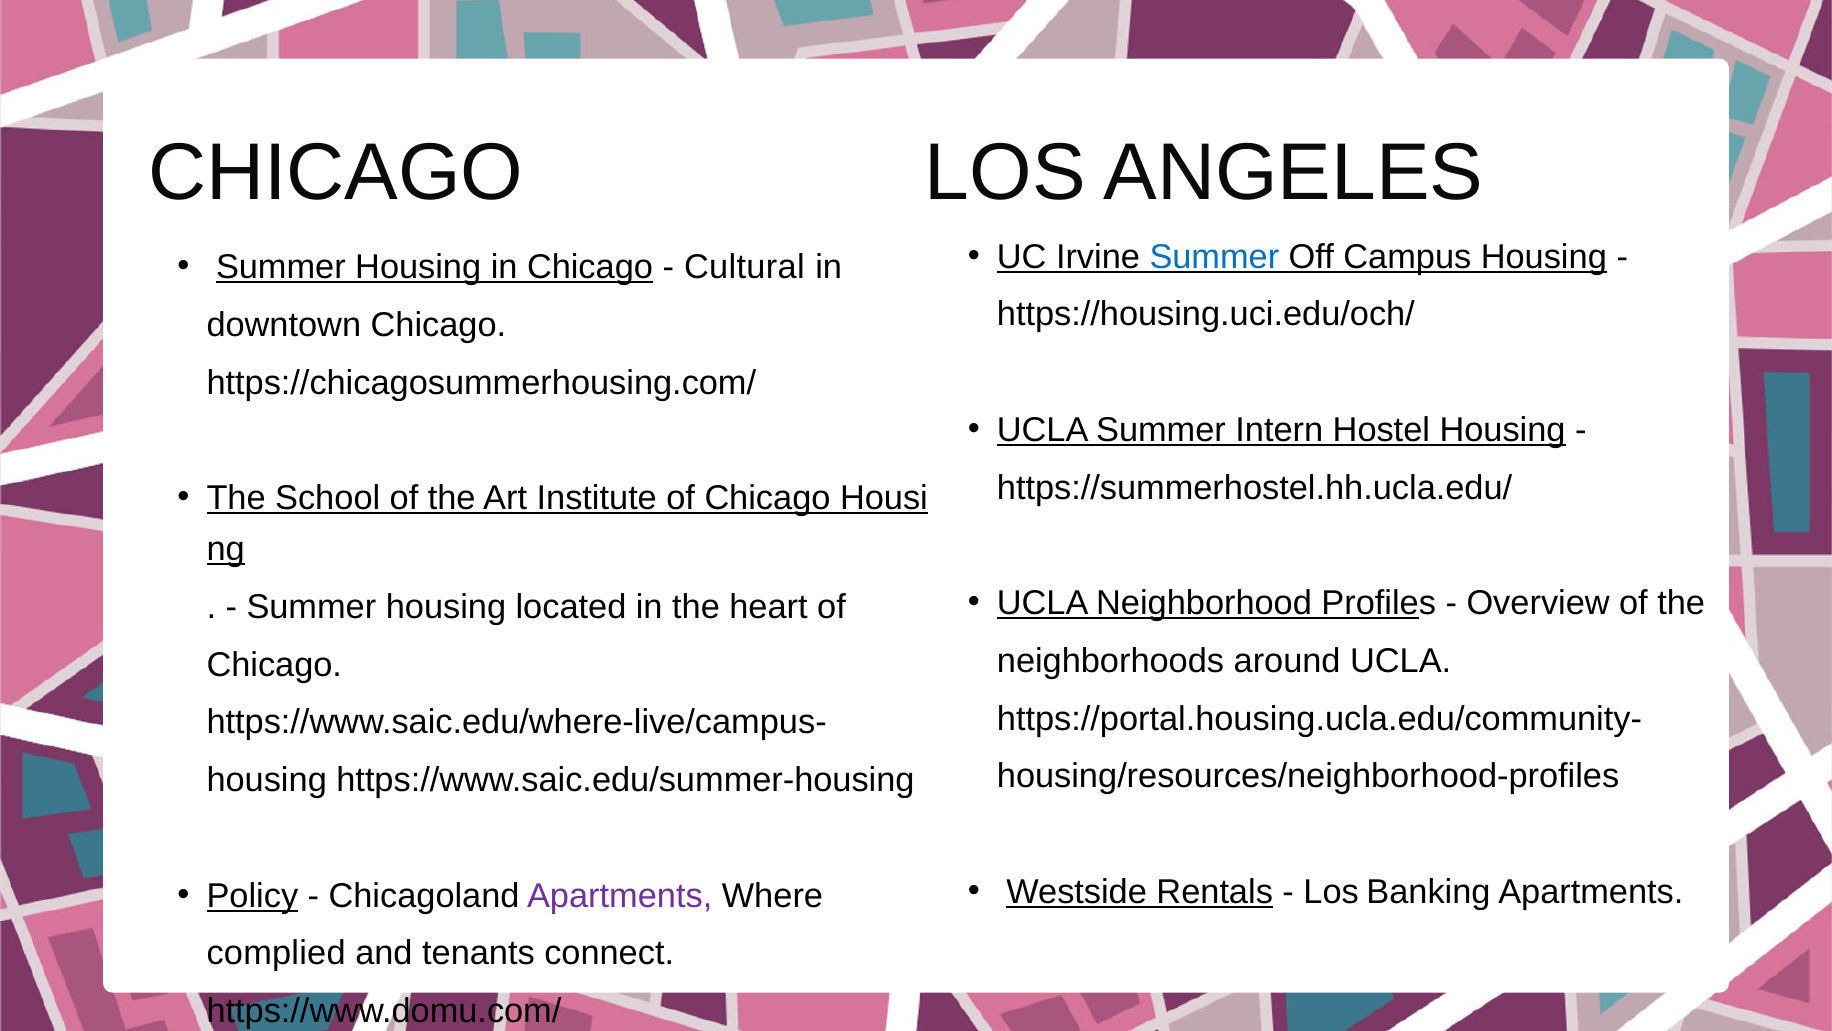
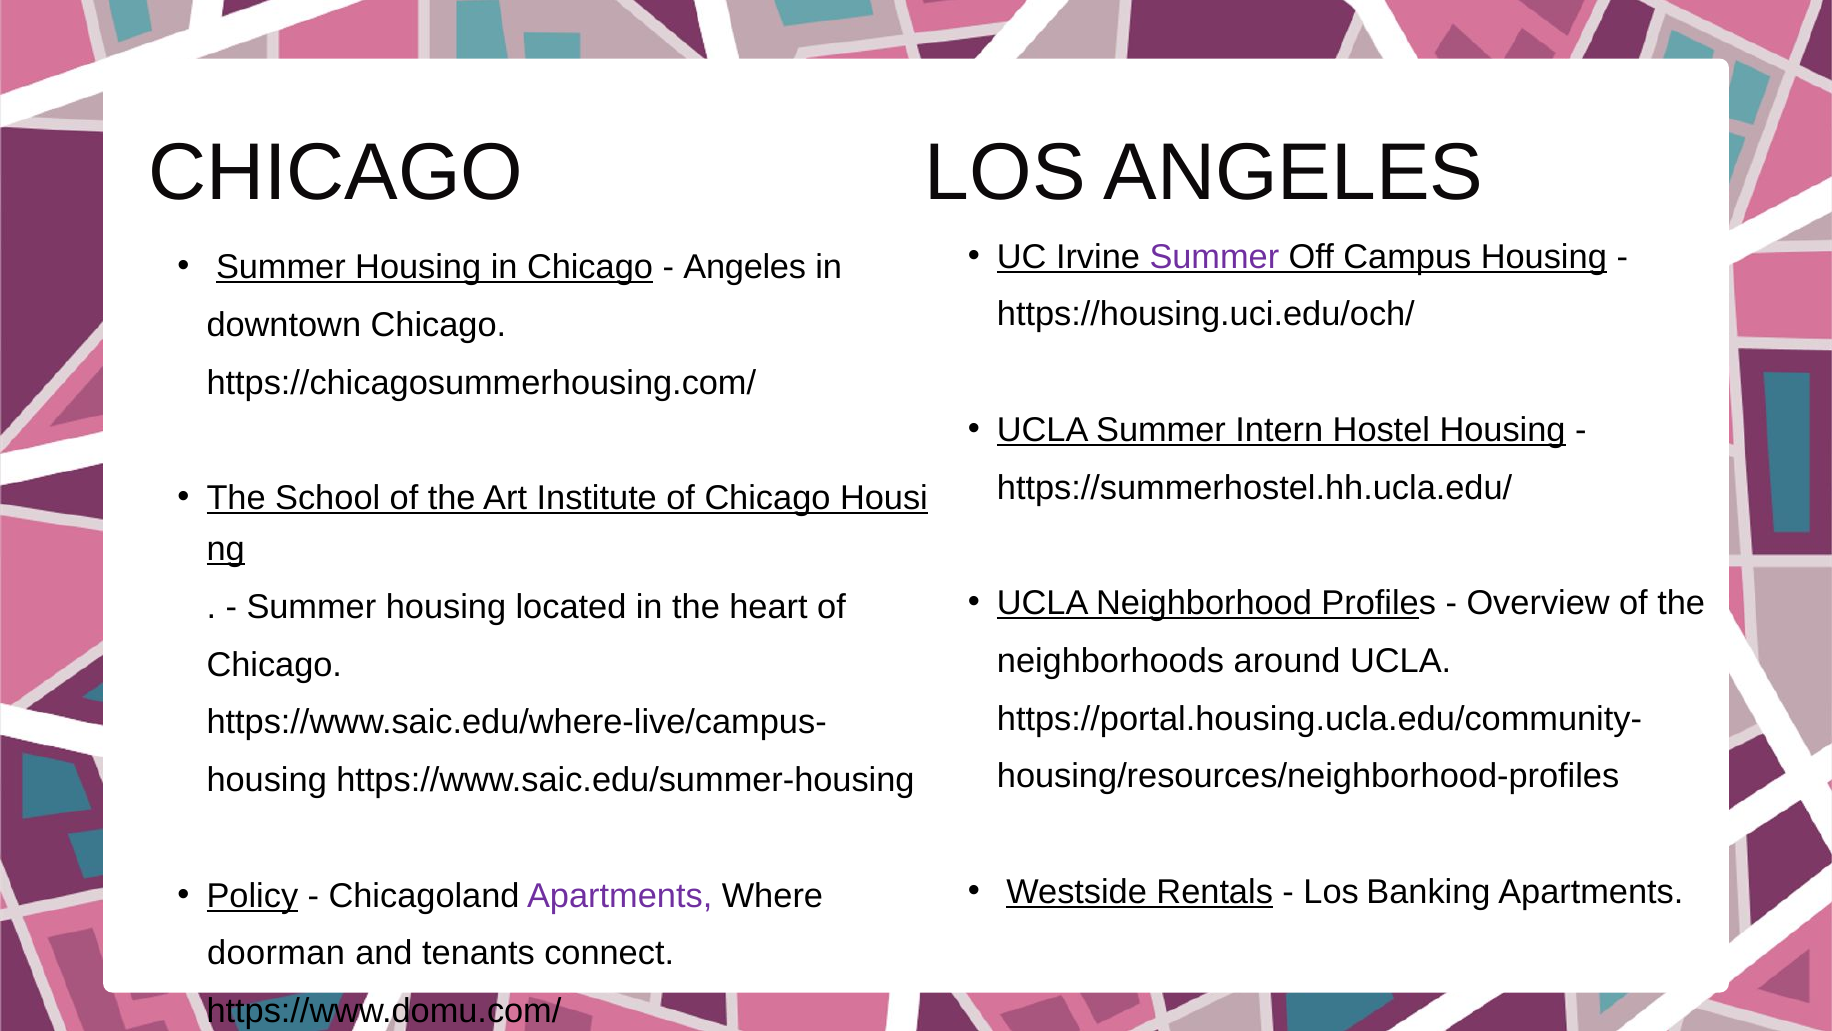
Summer colour: blue -> purple (1214, 257)
Cultural: Cultural -> Angeles (745, 267)
complied: complied -> doorman (276, 953)
